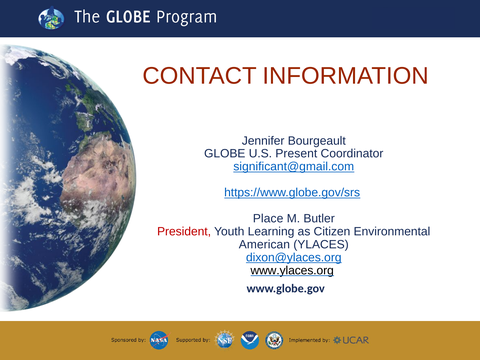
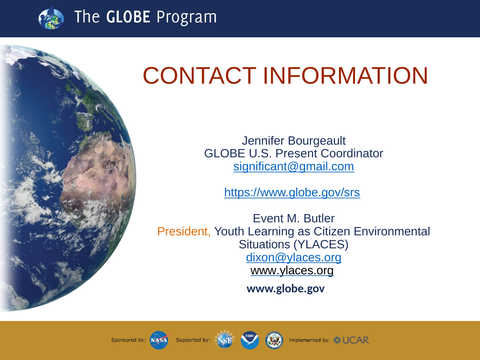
Place: Place -> Event (268, 219)
President colour: red -> orange (184, 231)
American: American -> Situations (265, 244)
